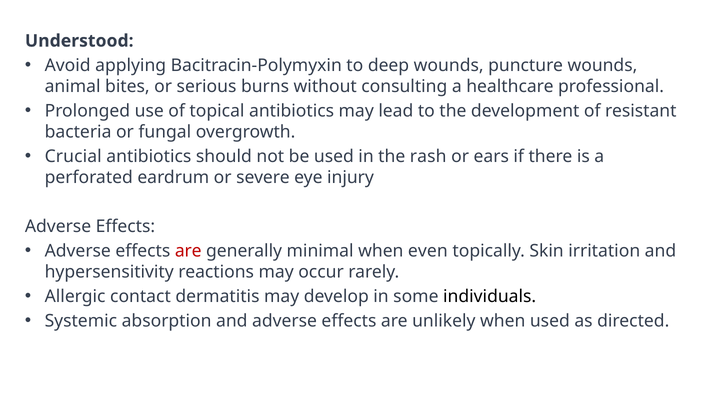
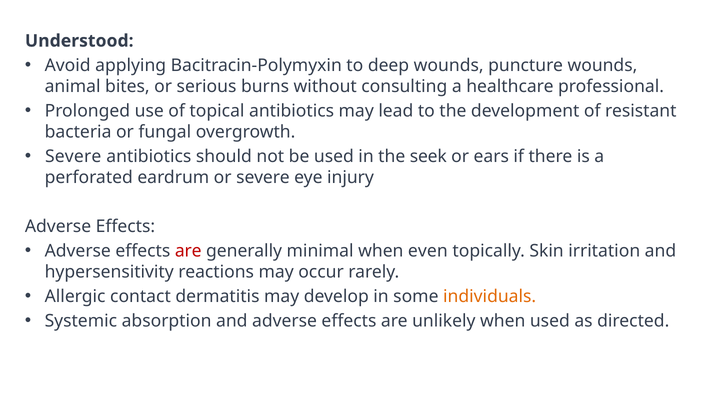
Crucial: Crucial -> Severe (73, 157)
rash: rash -> seek (428, 157)
individuals colour: black -> orange (490, 297)
